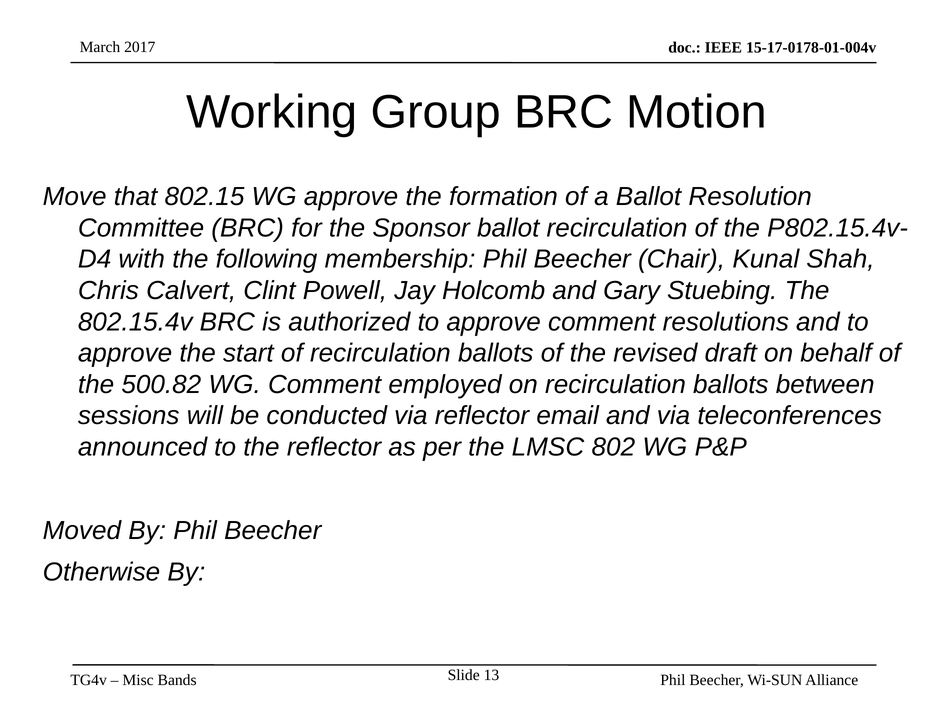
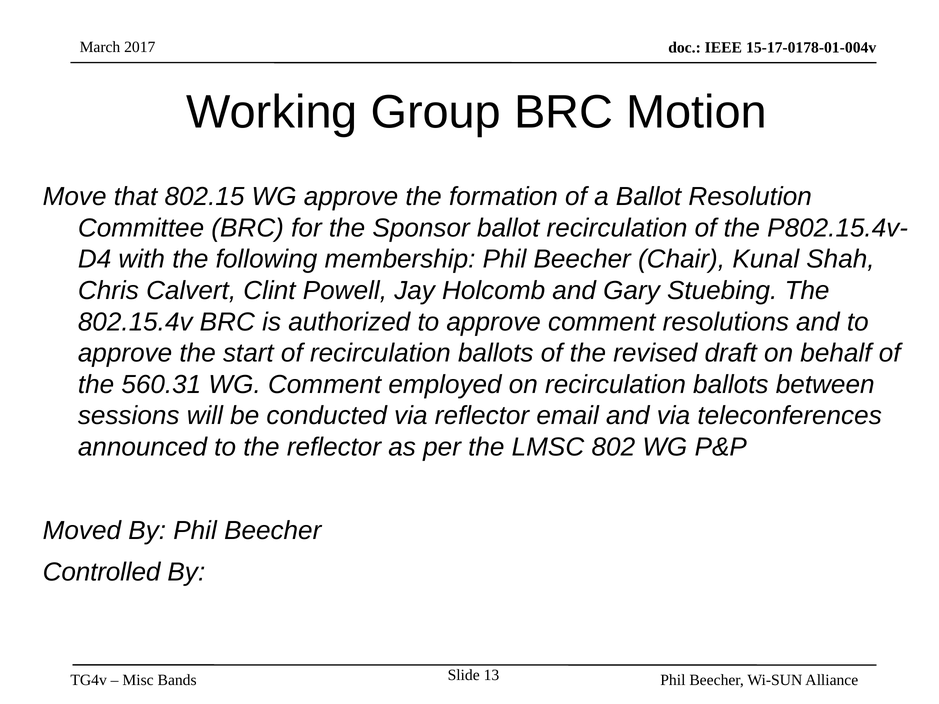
500.82: 500.82 -> 560.31 (161, 385)
Otherwise: Otherwise -> Controlled (102, 573)
